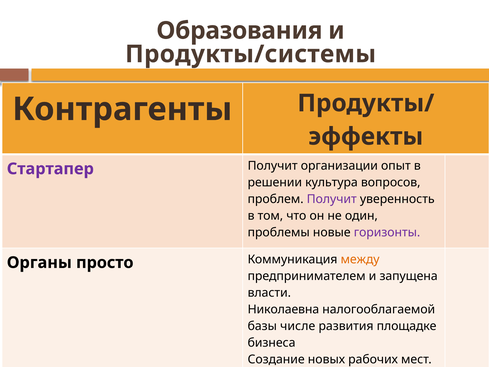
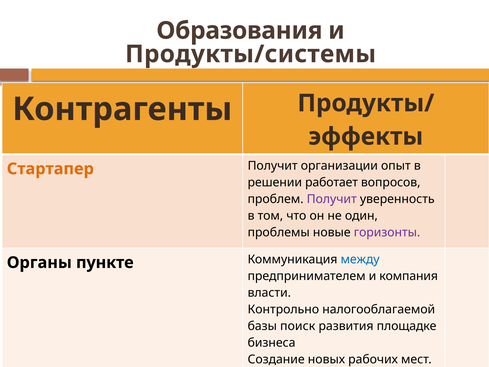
Стартапер colour: purple -> orange (50, 169)
культура: культура -> работает (332, 182)
просто: просто -> пункте (105, 262)
между colour: orange -> blue (360, 259)
запущена: запущена -> компания (409, 276)
Николаевна: Николаевна -> Контрольно (283, 309)
числе: числе -> поиск (298, 326)
